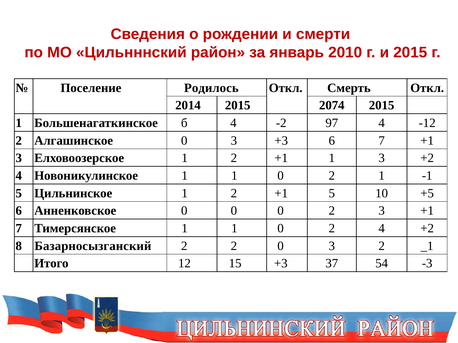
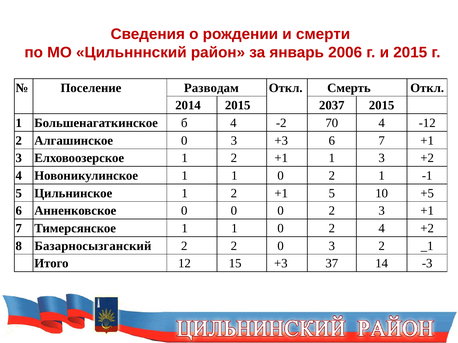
2010: 2010 -> 2006 (345, 52)
Родилось: Родилось -> Разводам (211, 88)
2074: 2074 -> 2037 (332, 106)
97: 97 -> 70 (332, 123)
54: 54 -> 14 (382, 264)
